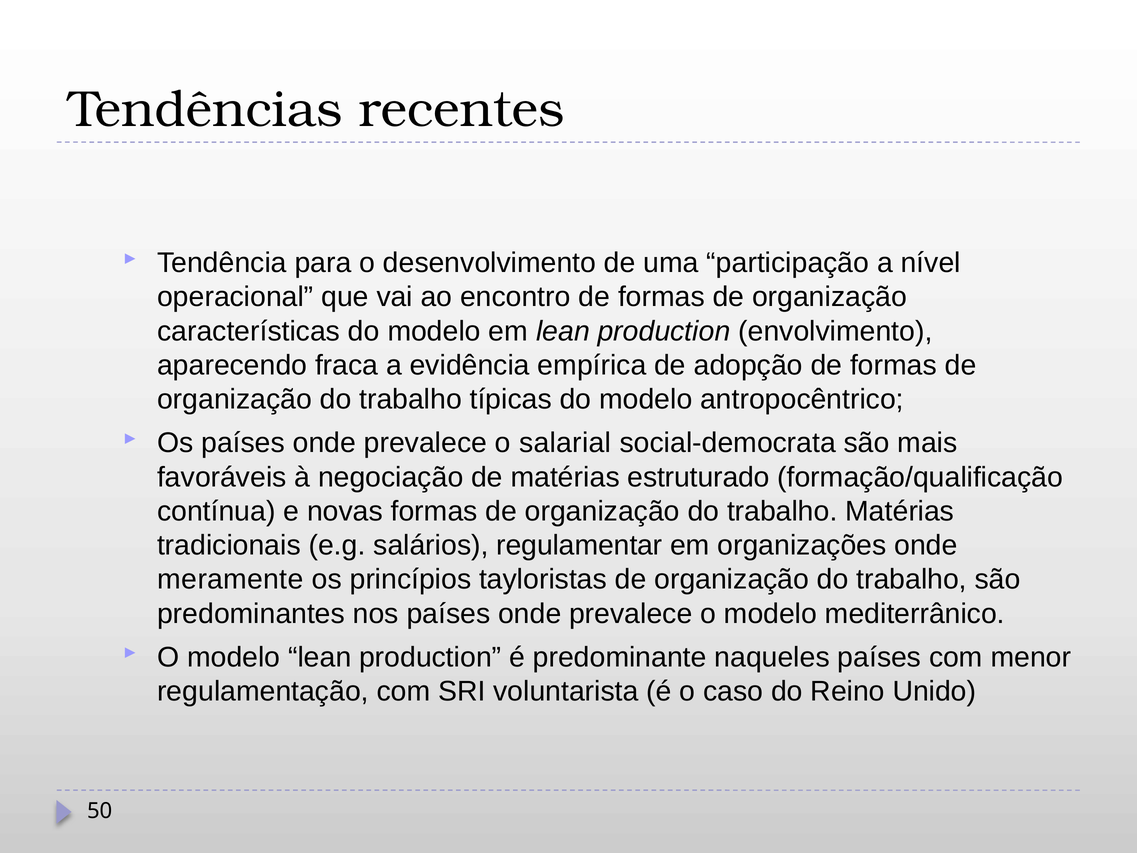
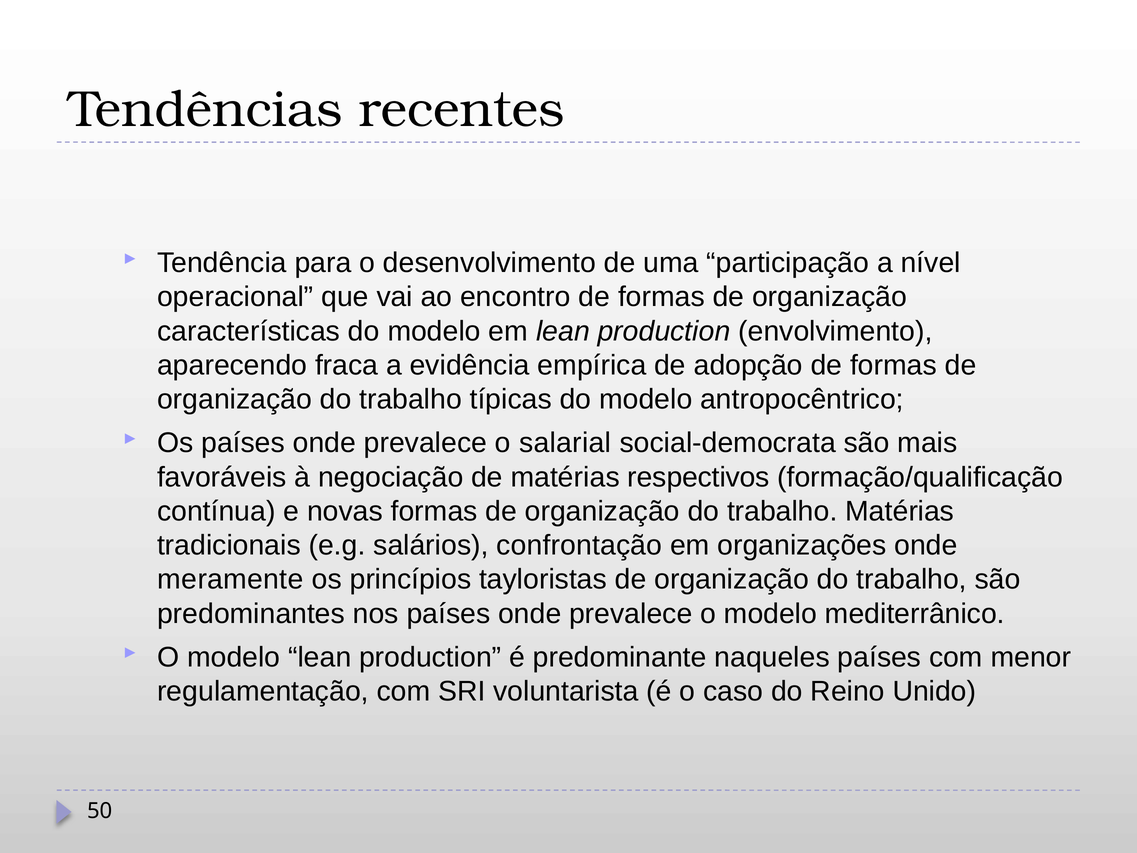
estruturado: estruturado -> respectivos (699, 477)
regulamentar: regulamentar -> confrontação (579, 545)
